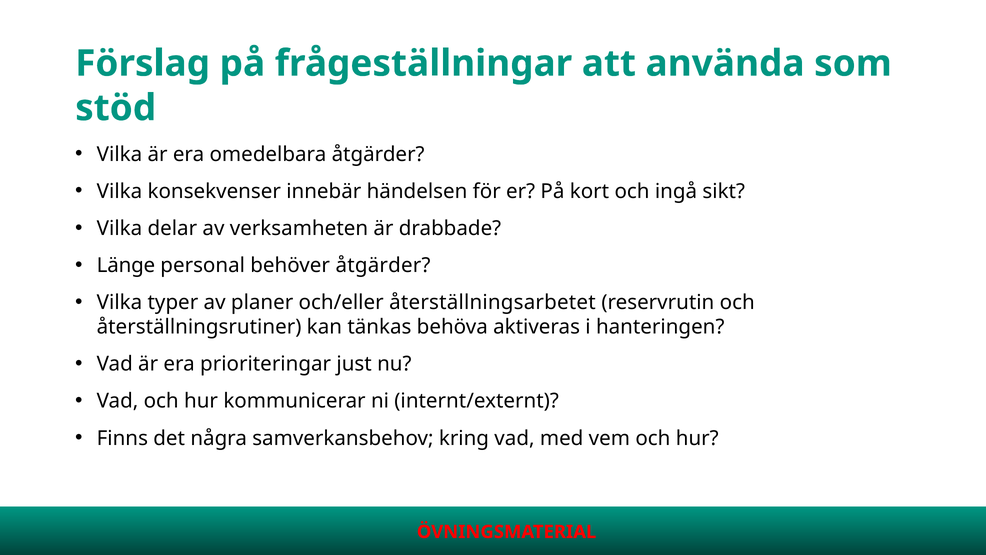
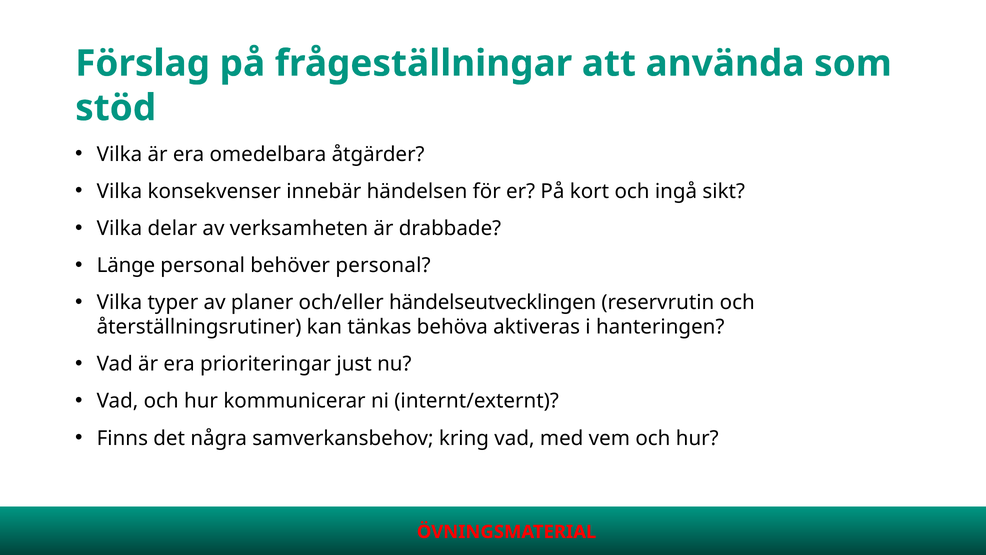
behöver åtgärder: åtgärder -> personal (383, 265)
återställningsarbetet: återställningsarbetet -> händelseutvecklingen (493, 302)
